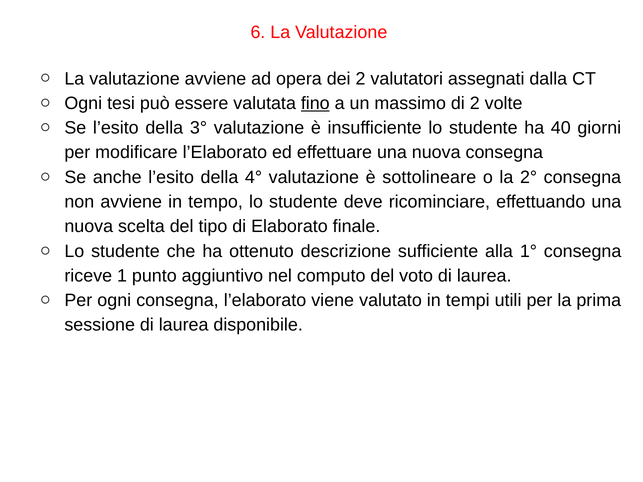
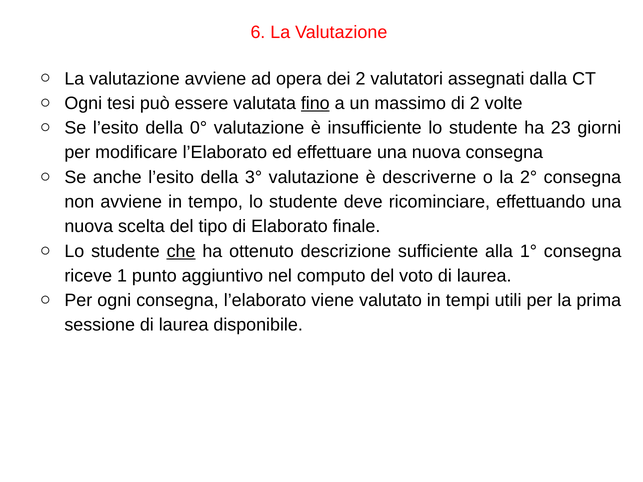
3°: 3° -> 0° (198, 128)
40: 40 -> 23 (561, 128)
4°: 4° -> 3° (253, 177)
sottolineare: sottolineare -> descriverne (429, 177)
che underline: none -> present (181, 251)
